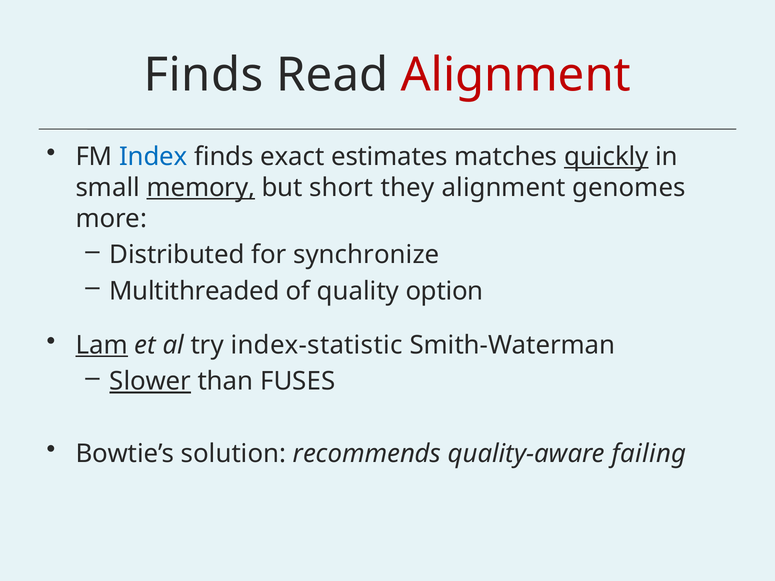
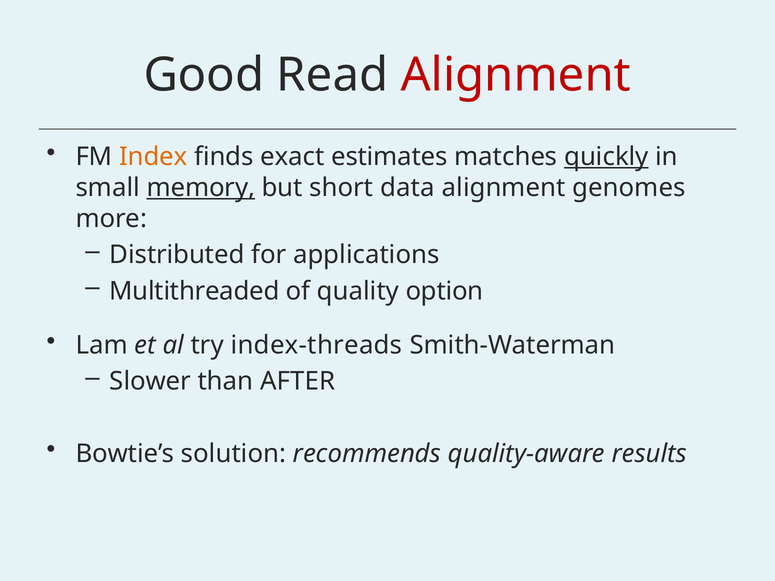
Finds: Finds -> Good (204, 75)
Index colour: blue -> orange (153, 157)
they: they -> data (408, 188)
synchronize: synchronize -> applications (366, 255)
Lam underline: present -> none (102, 345)
index-statistic: index-statistic -> index-threads (317, 345)
Slower underline: present -> none (150, 382)
FUSES: FUSES -> AFTER (298, 382)
failing: failing -> results (649, 454)
